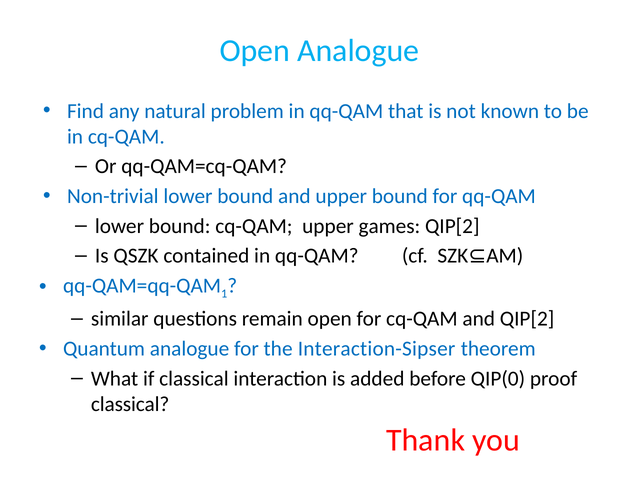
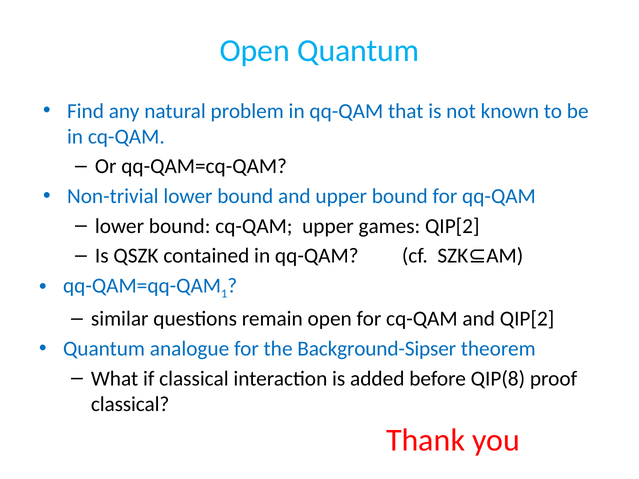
Open Analogue: Analogue -> Quantum (358, 51)
Interaction-Sipser: Interaction-Sipser -> Background-Sipser (377, 349)
QIP(0: QIP(0 -> QIP(8 (498, 379)
